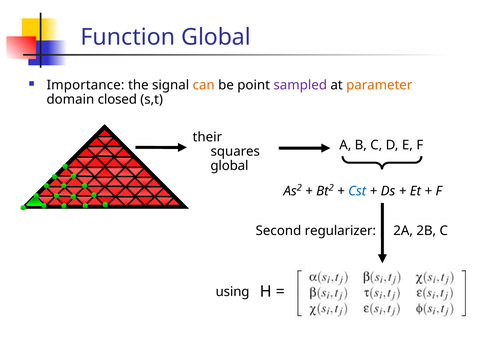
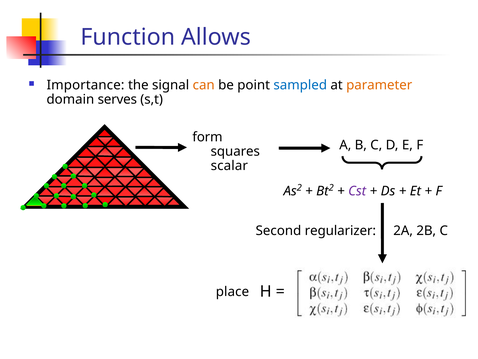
Function Global: Global -> Allows (216, 37)
sampled colour: purple -> blue (300, 85)
closed: closed -> serves (117, 99)
their: their -> form (207, 137)
global: global -> scalar (229, 166)
Cst colour: blue -> purple (357, 191)
using: using -> place (232, 291)
